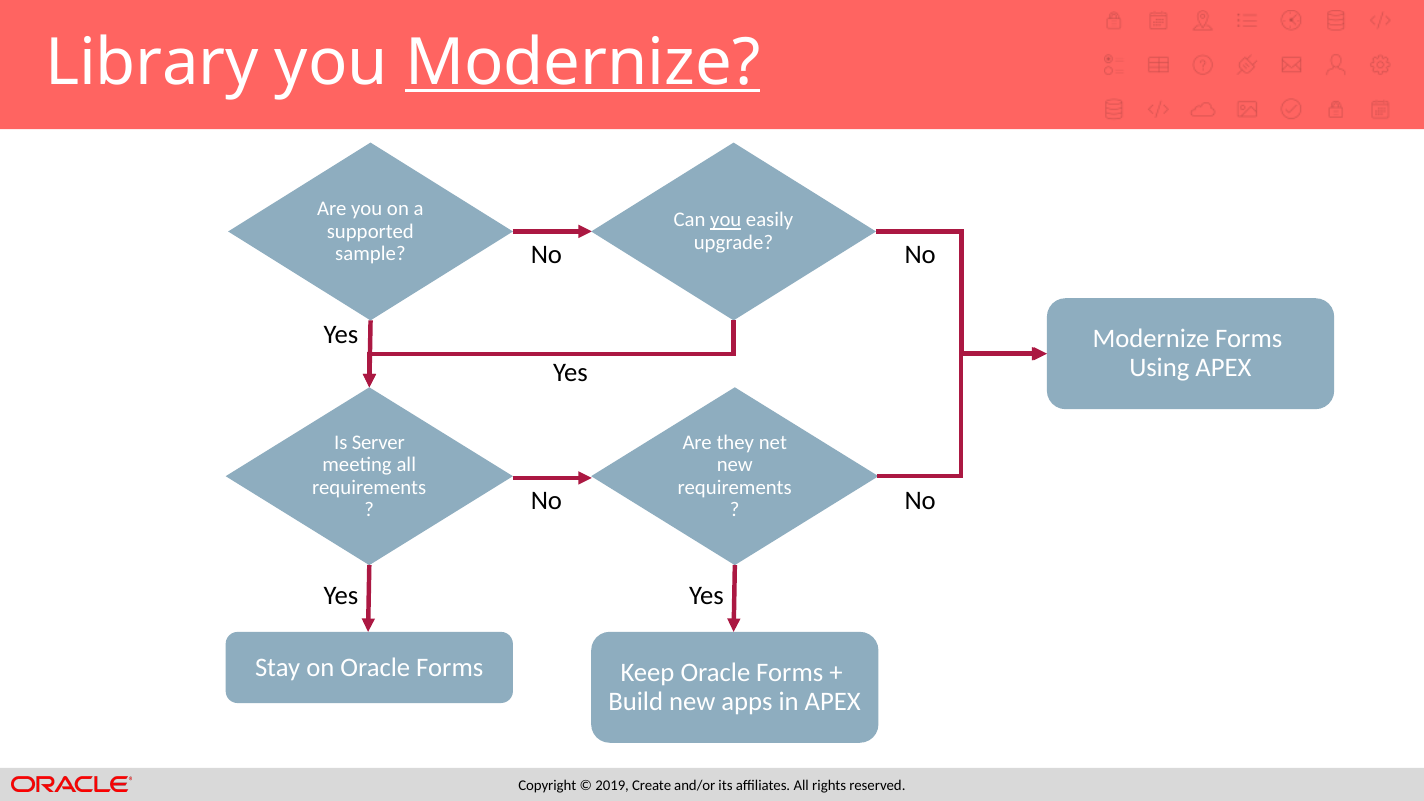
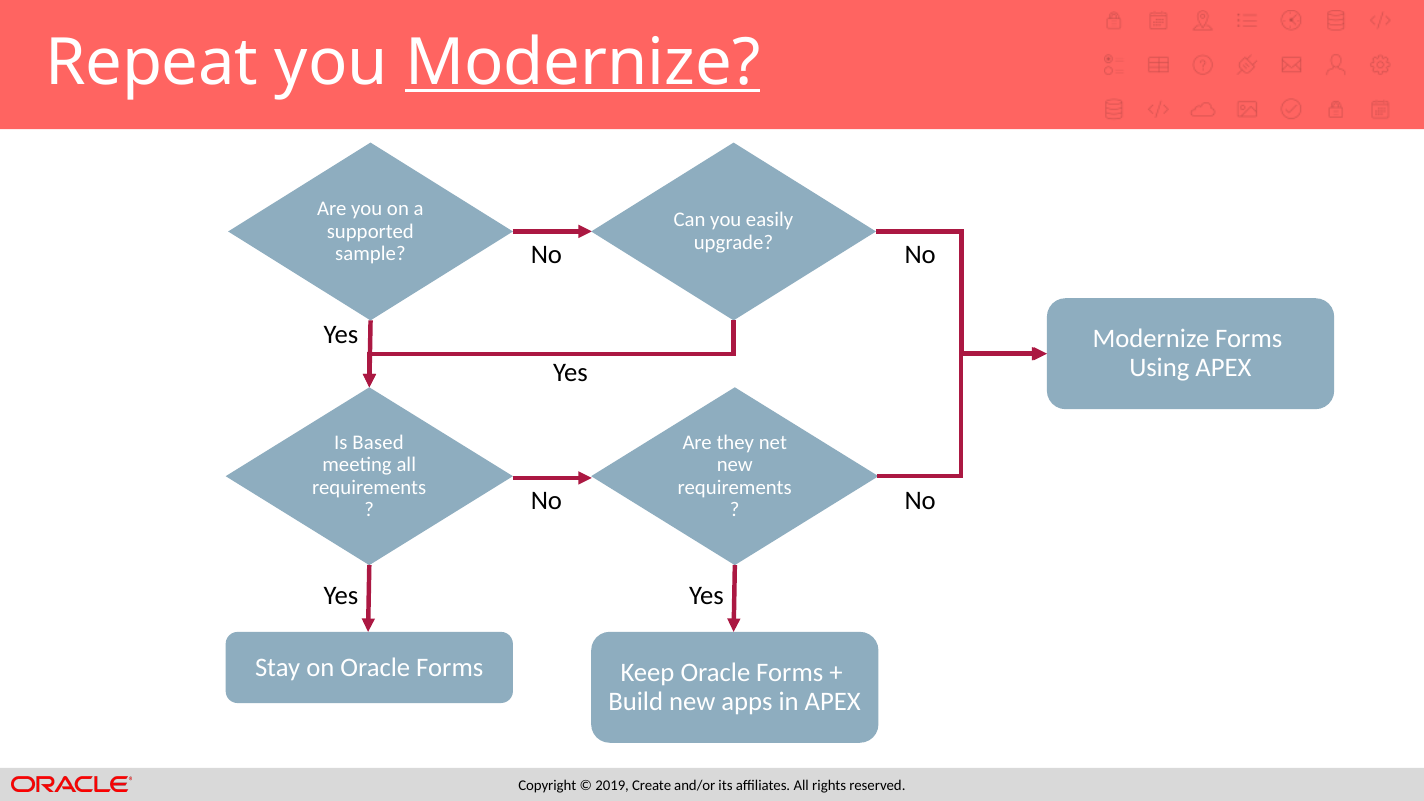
Library: Library -> Repeat (152, 62)
you underline: present -> none (726, 220)
Server: Server -> Based (378, 442)
